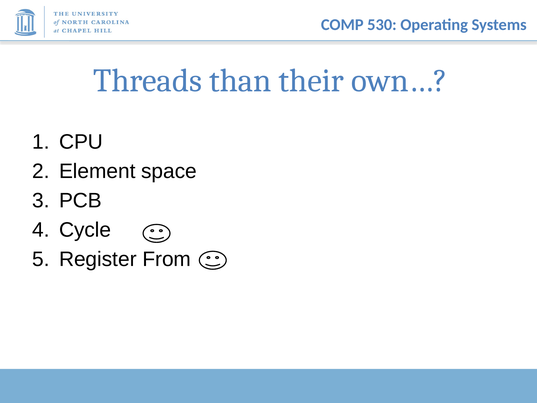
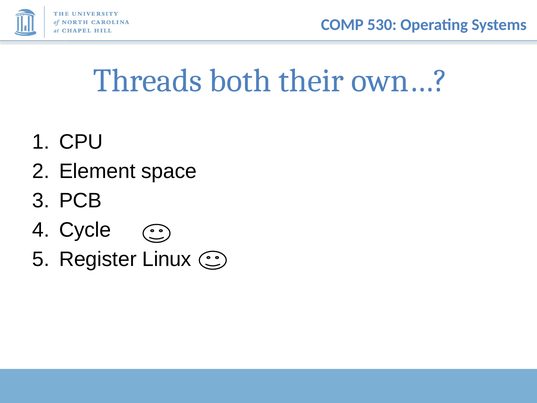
than: than -> both (240, 81)
From: From -> Linux (167, 259)
